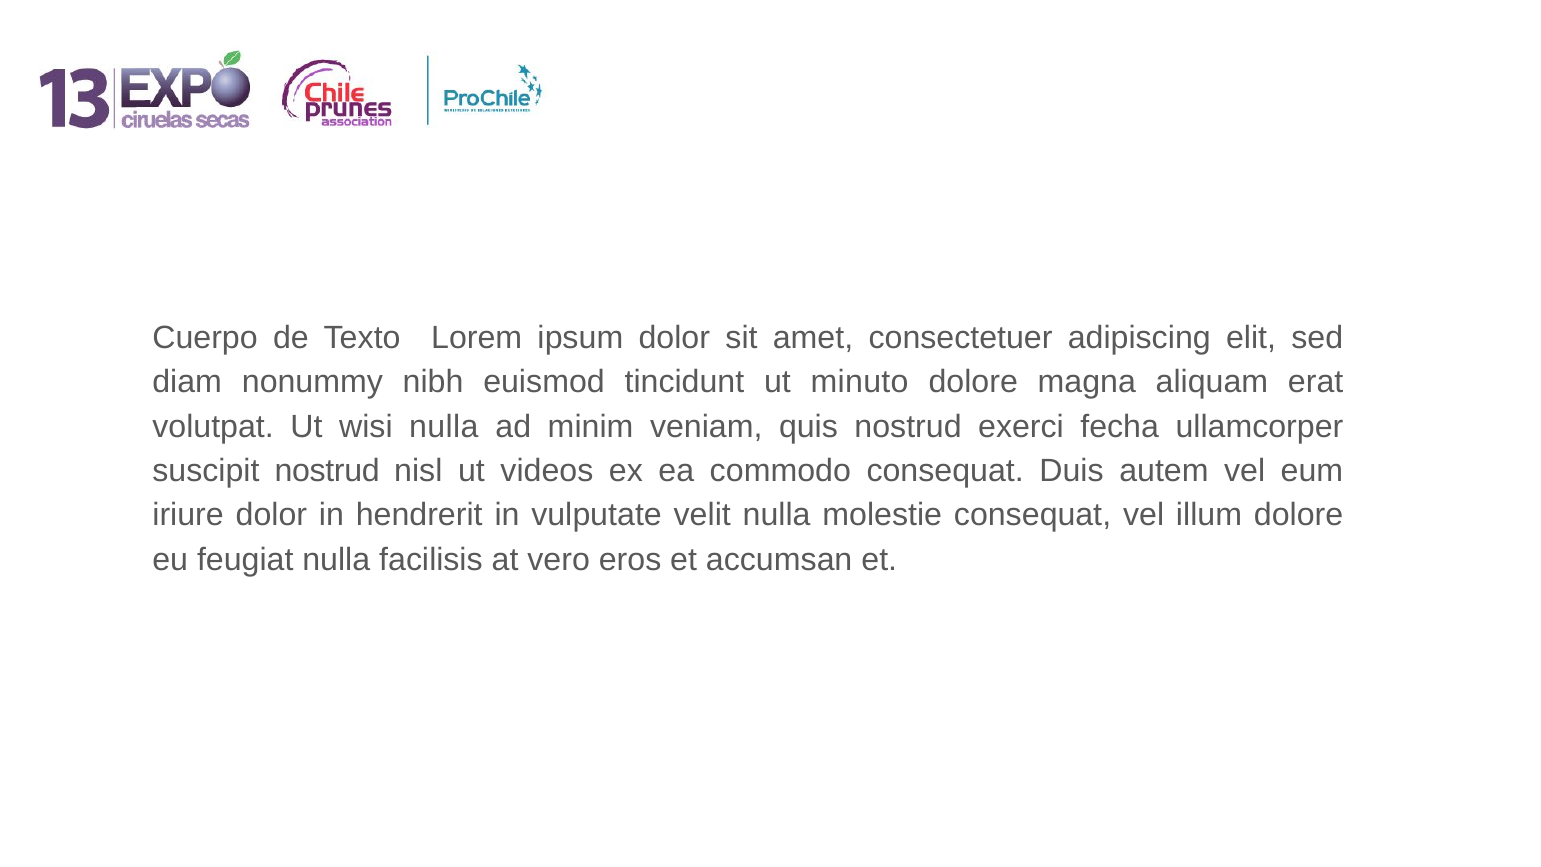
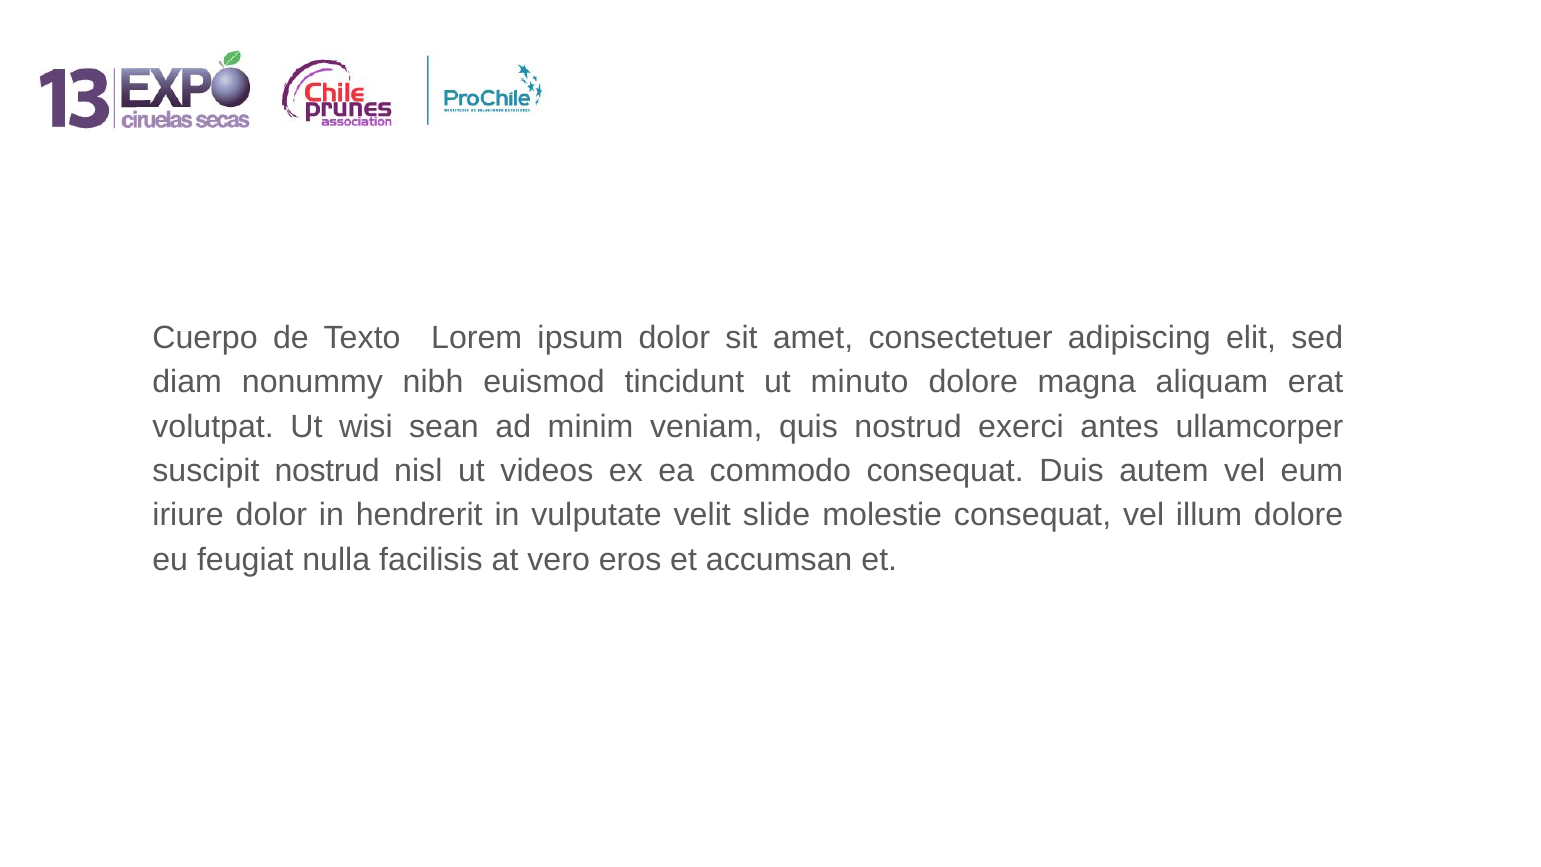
wisi nulla: nulla -> sean (444, 426)
fecha: fecha -> antes (1120, 426)
velit nulla: nulla -> slide (776, 515)
